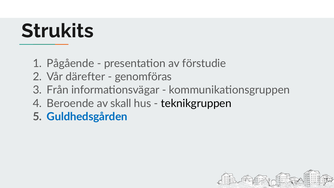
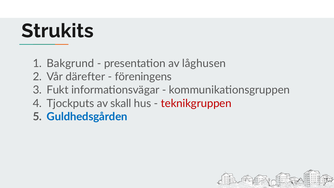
Pågående: Pågående -> Bakgrund (70, 63)
förstudie: förstudie -> låghusen (204, 63)
genomföras: genomföras -> föreningens (143, 77)
Från: Från -> Fukt (58, 90)
Beroende: Beroende -> Tjockputs (70, 103)
teknikgruppen colour: black -> red (196, 103)
